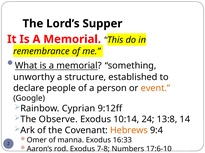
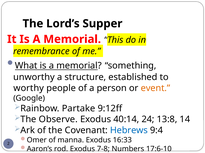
declare: declare -> worthy (29, 88)
Cyprian: Cyprian -> Partake (79, 109)
10:14: 10:14 -> 40:14 (126, 120)
Hebrews colour: orange -> blue (129, 131)
